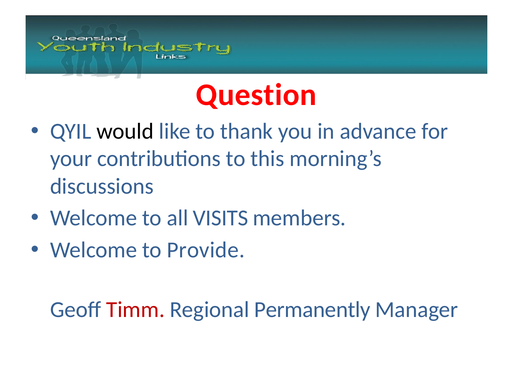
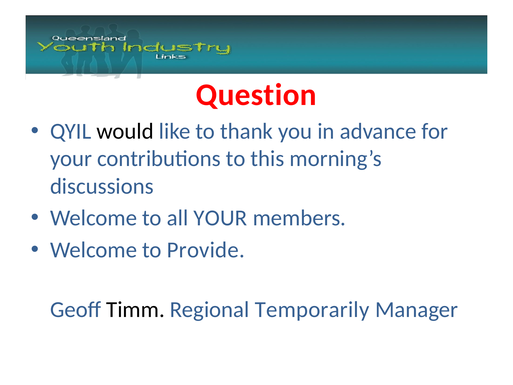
all VISITS: VISITS -> YOUR (220, 218)
Timm colour: red -> black (136, 309)
Permanently: Permanently -> Temporarily (312, 309)
